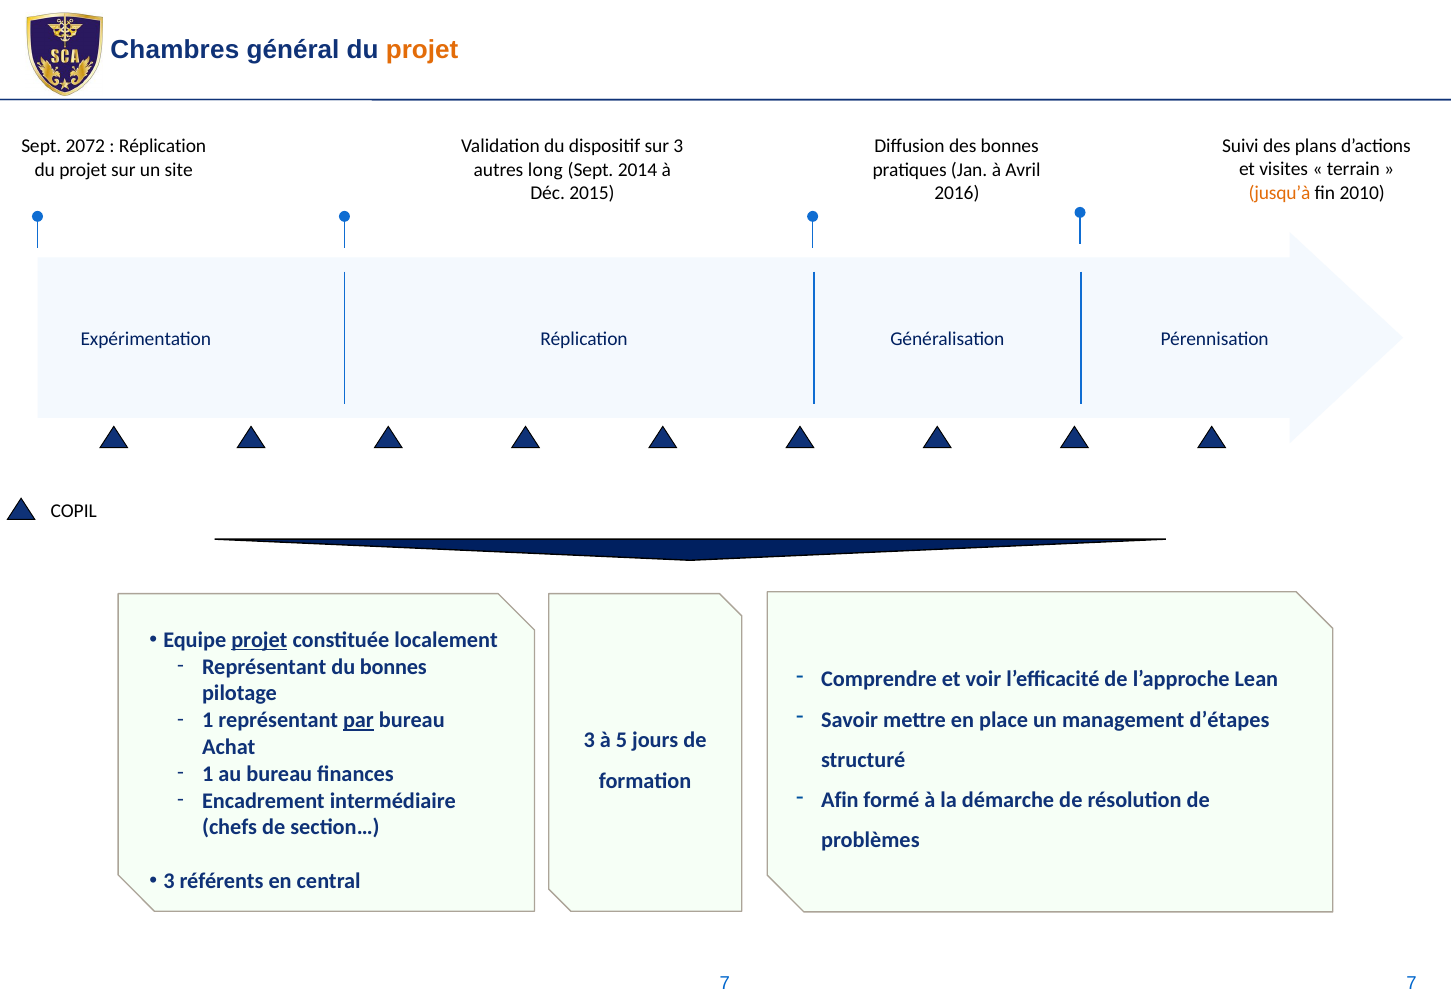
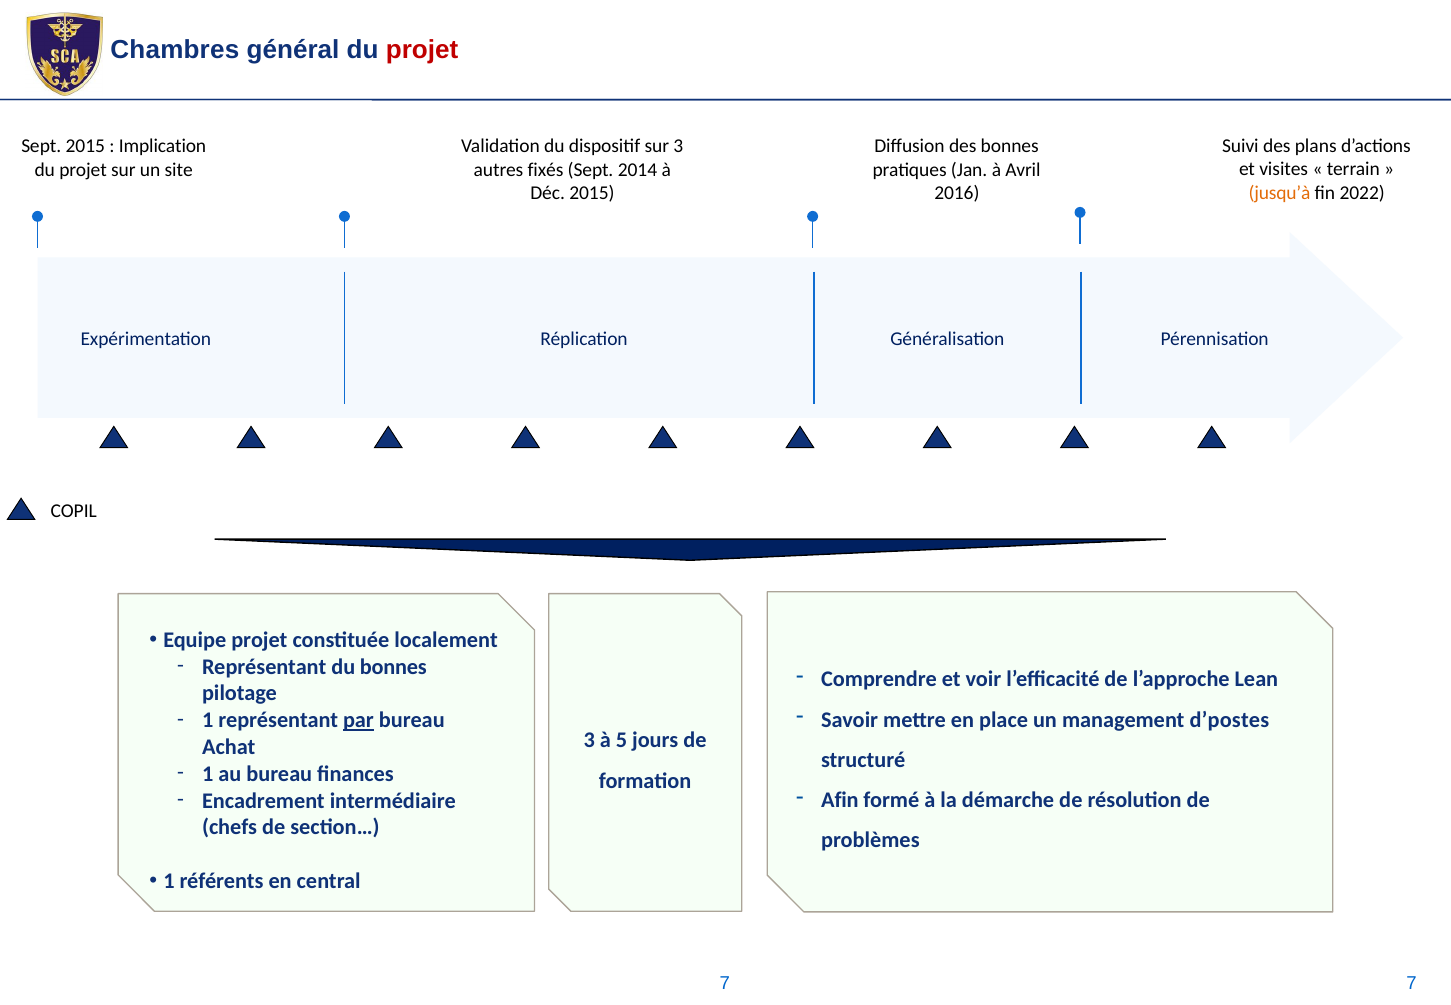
projet colour: orange -> red (422, 50)
Sept 2072: 2072 -> 2015 (85, 146)
Réplication: Réplication -> Implication (163, 146)
long: long -> fixés (546, 170)
2010: 2010 -> 2022 (1362, 193)
projet underline: present -> none (259, 640)
d’étapes: d’étapes -> d’postes (1229, 719)
3: 3 -> 1 (169, 881)
